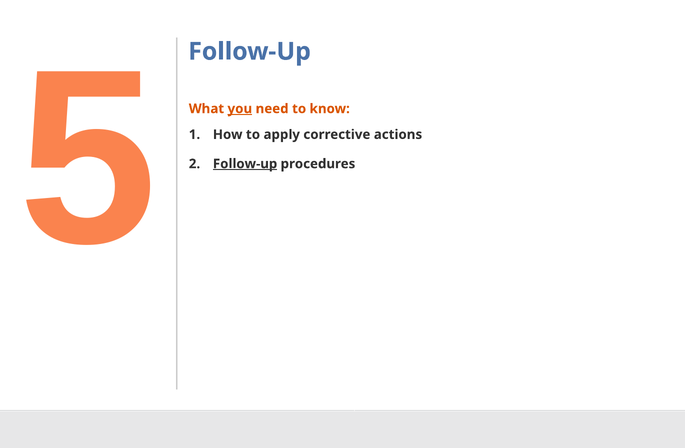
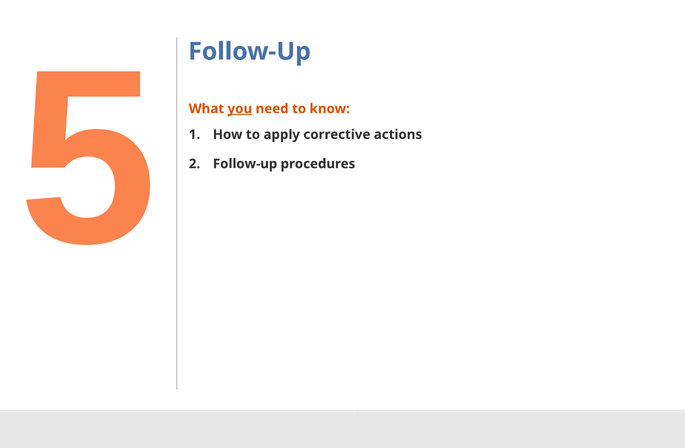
Follow-up underline: present -> none (245, 164)
